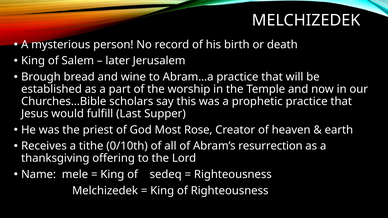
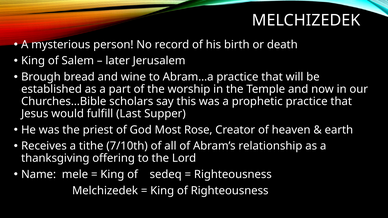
0/10th: 0/10th -> 7/10th (127, 146)
resurrection: resurrection -> relationship (270, 146)
